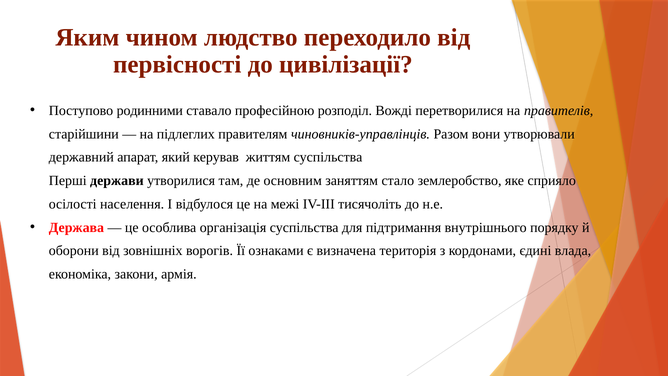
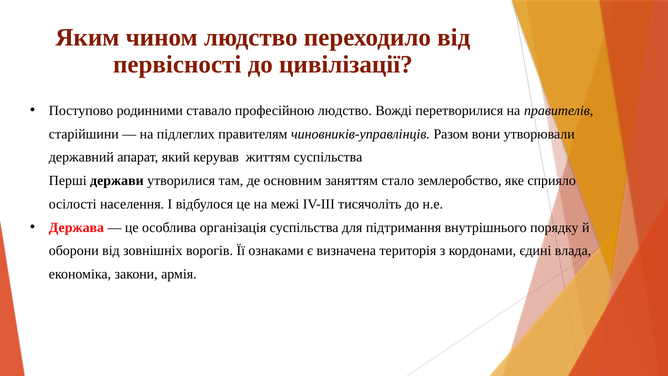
професійною розподіл: розподіл -> людство (345, 110)
